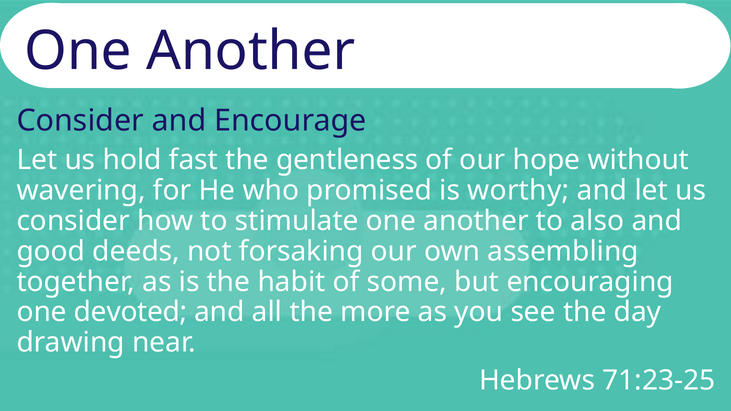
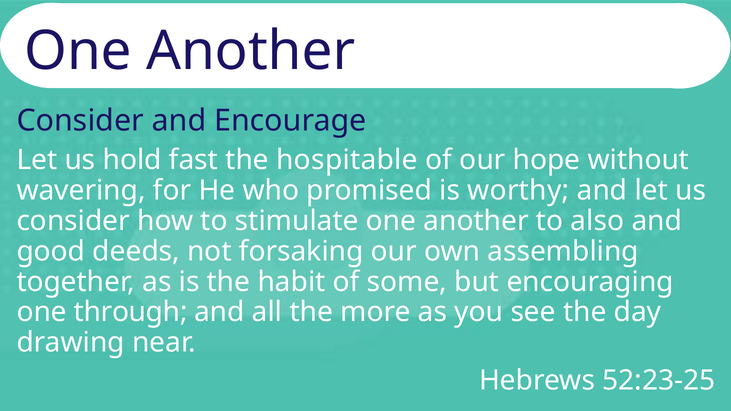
gentleness: gentleness -> hospitable (347, 160)
devoted: devoted -> through (131, 312)
71:23-25: 71:23-25 -> 52:23-25 (659, 381)
